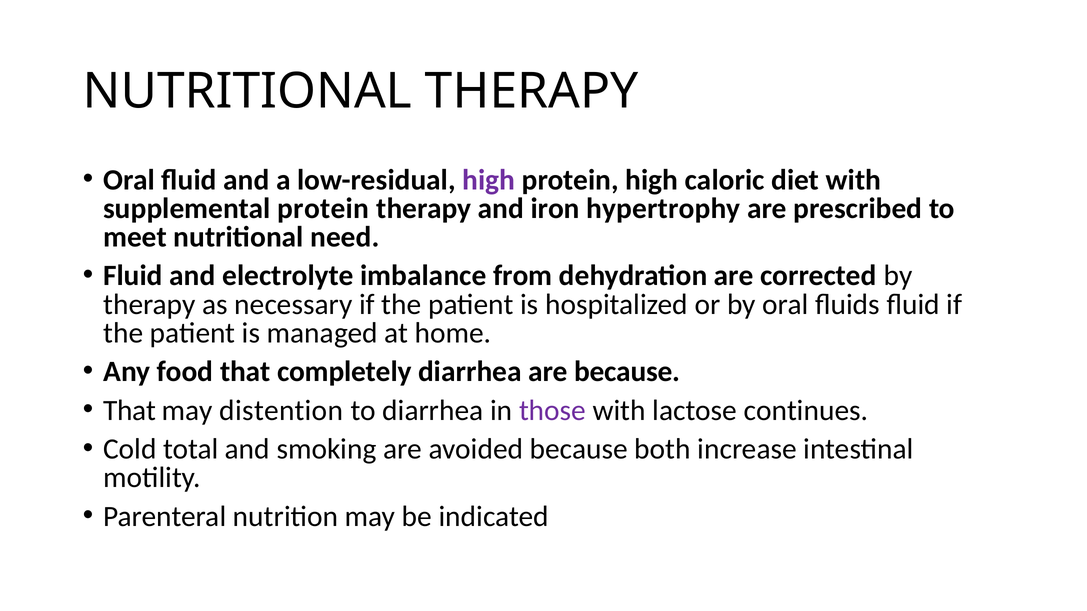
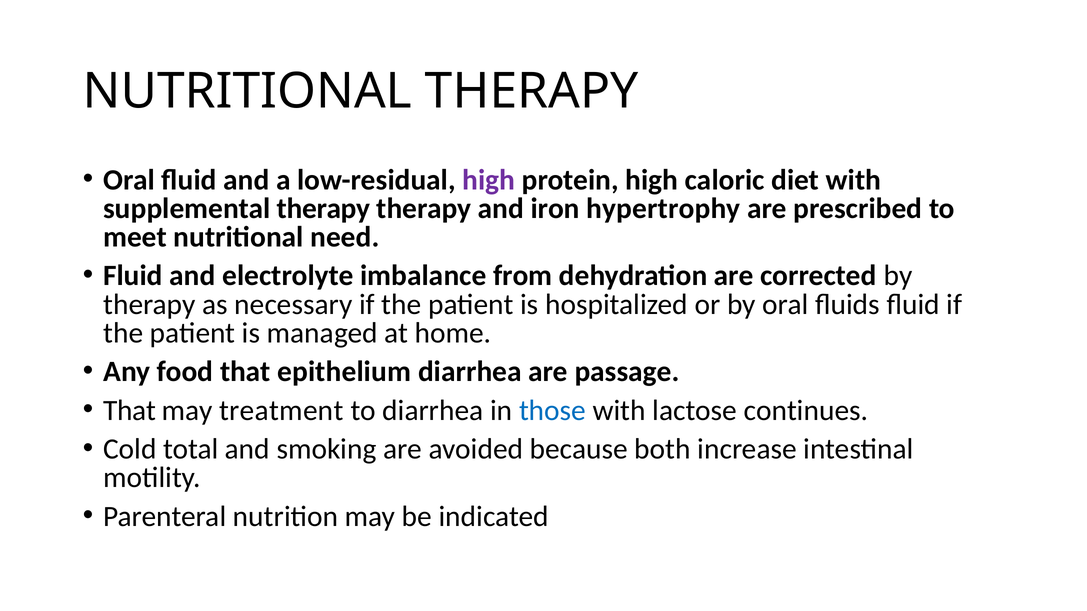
supplemental protein: protein -> therapy (324, 209)
completely: completely -> epithelium (344, 372)
are because: because -> passage (627, 372)
distention: distention -> treatment (281, 411)
those colour: purple -> blue (553, 411)
